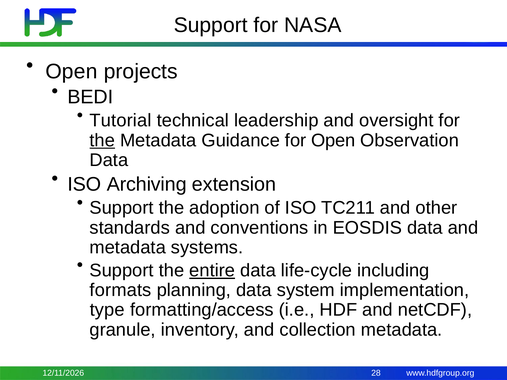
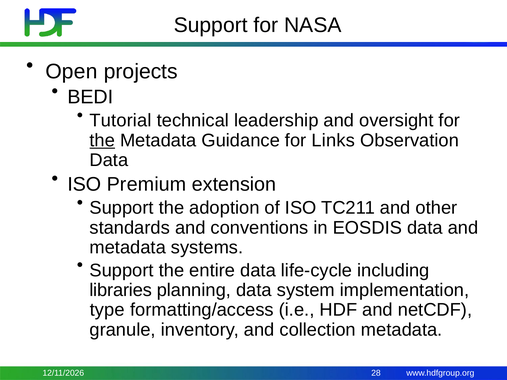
for Open: Open -> Links (333, 140)
Archiving: Archiving -> Premium (147, 184)
entire underline: present -> none (212, 271)
formats: formats -> libraries (121, 290)
